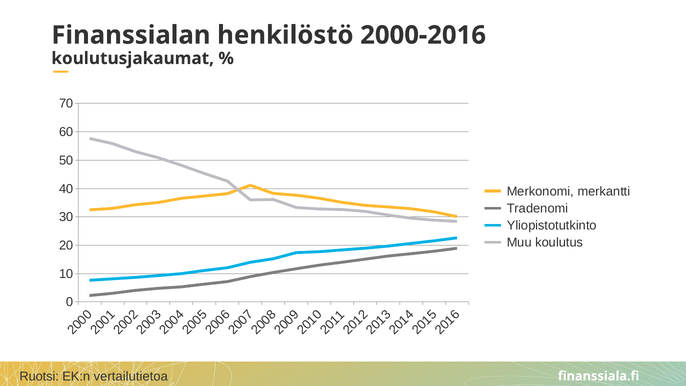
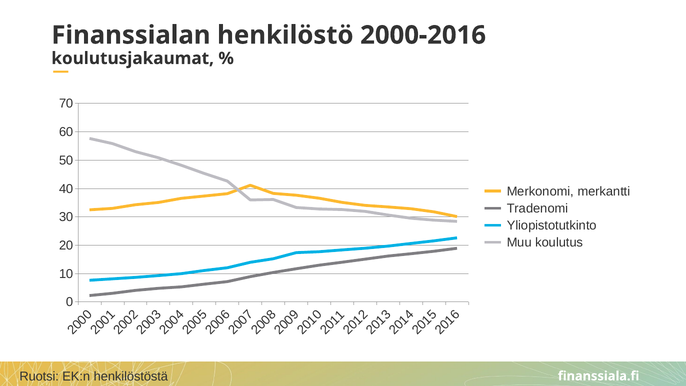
vertailutietoa: vertailutietoa -> henkilöstöstä (131, 376)
